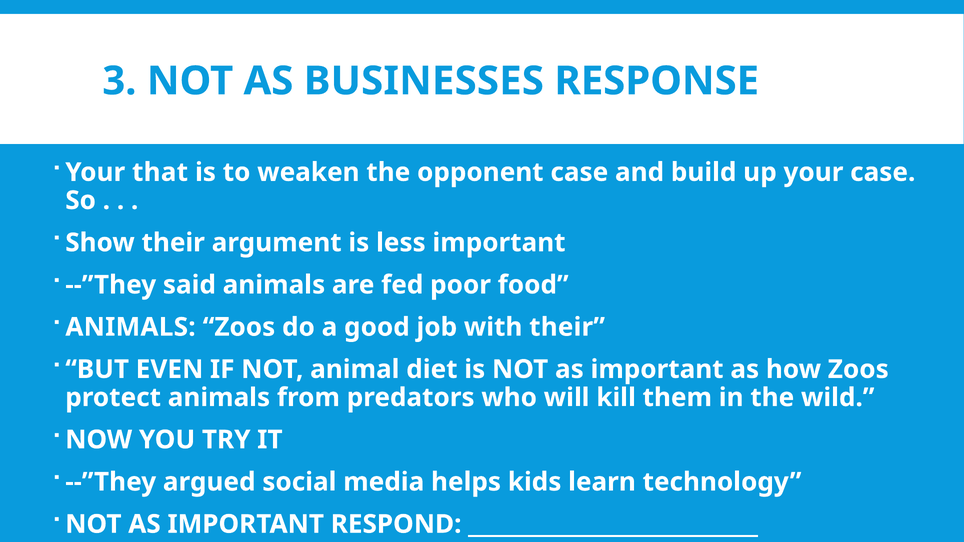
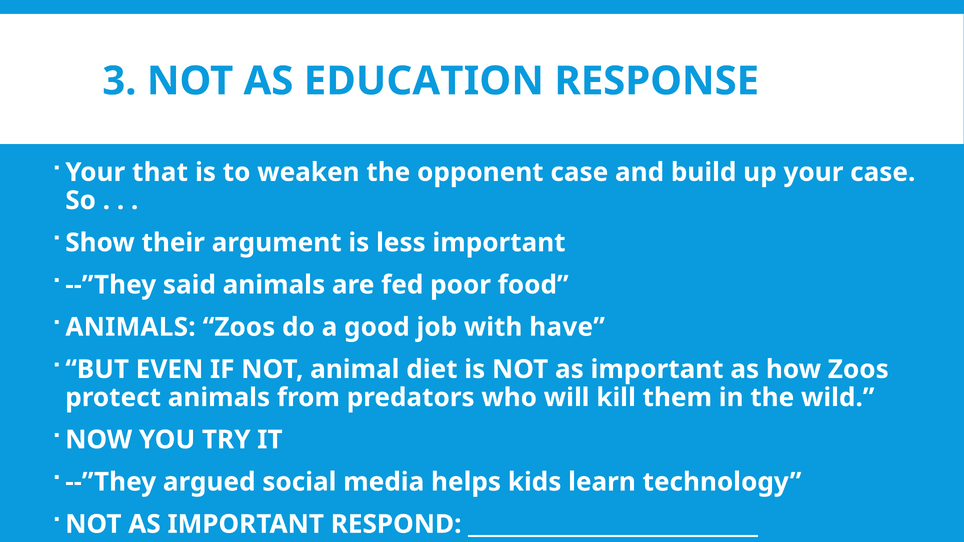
BUSINESSES: BUSINESSES -> EDUCATION (424, 81)
with their: their -> have (567, 327)
